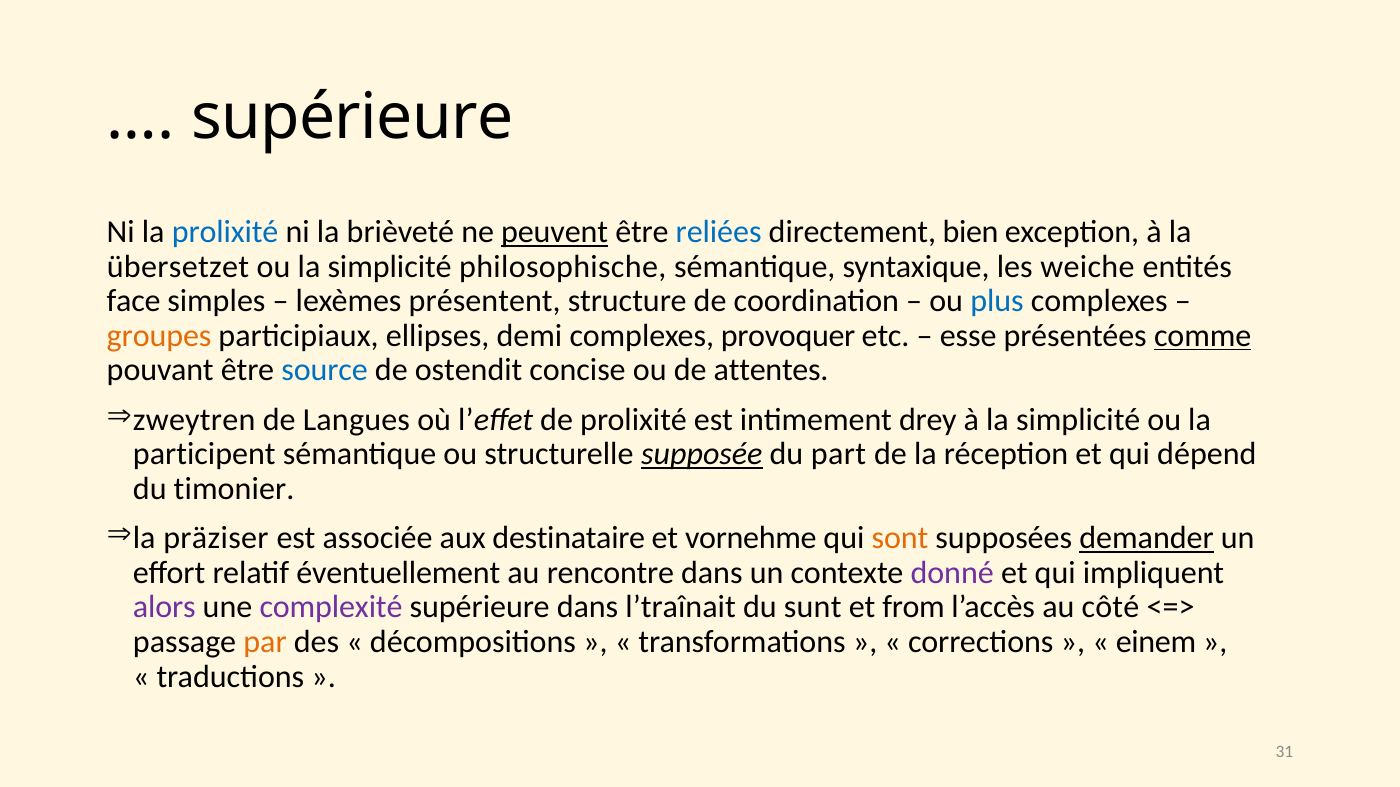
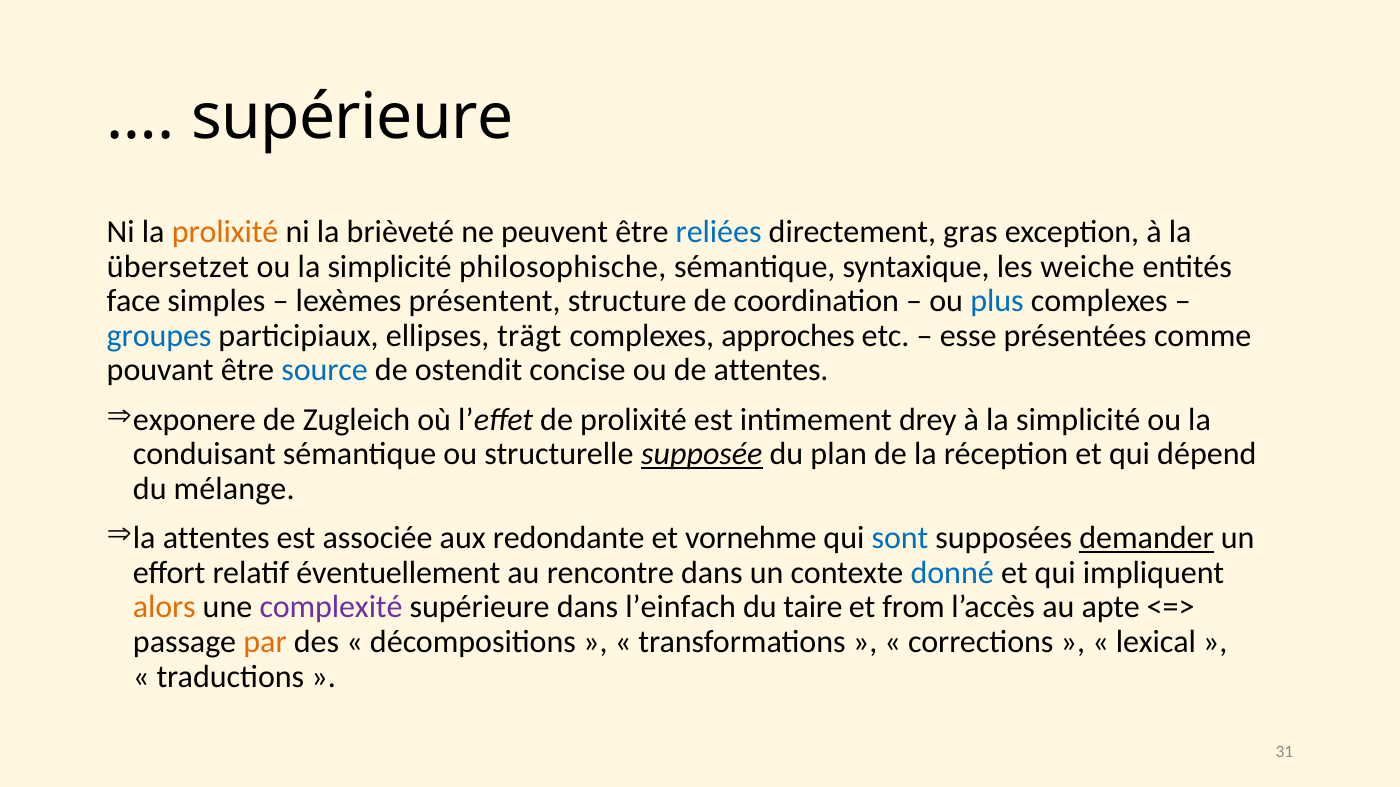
prolixité colour: blue -> orange (225, 232)
peuvent underline: present -> none (555, 232)
bien: bien -> gras (970, 232)
groupes colour: orange -> blue (159, 336)
demi: demi -> trägt (529, 336)
provoquer: provoquer -> approches (788, 336)
comme underline: present -> none (1203, 336)
zweytren: zweytren -> exponere (194, 420)
Langues: Langues -> Zugleich (356, 420)
participent: participent -> conduisant (204, 454)
part: part -> plan (839, 454)
timonier: timonier -> mélange (234, 489)
la präziser: präziser -> attentes (216, 538)
destinataire: destinataire -> redondante (569, 538)
sont colour: orange -> blue (900, 538)
donné colour: purple -> blue (952, 573)
alors colour: purple -> orange (164, 608)
l’traînait: l’traînait -> l’einfach (681, 608)
sunt: sunt -> taire (813, 608)
côté: côté -> apte (1111, 608)
einem: einem -> lexical (1156, 642)
